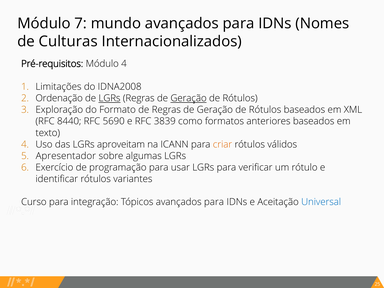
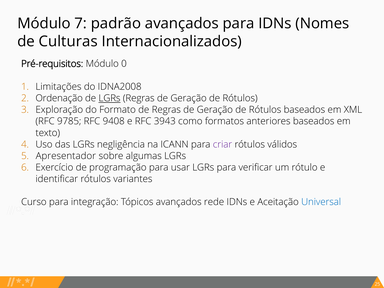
mundo: mundo -> padrão (116, 23)
Módulo 4: 4 -> 0 (124, 64)
Geração underline: present -> none (189, 98)
8440: 8440 -> 9785 (69, 121)
5690: 5690 -> 9408 (114, 121)
3839: 3839 -> 3943 (165, 121)
aproveitam: aproveitam -> negligência (121, 144)
criar colour: orange -> purple (223, 144)
Tópicos avançados para: para -> rede (214, 202)
